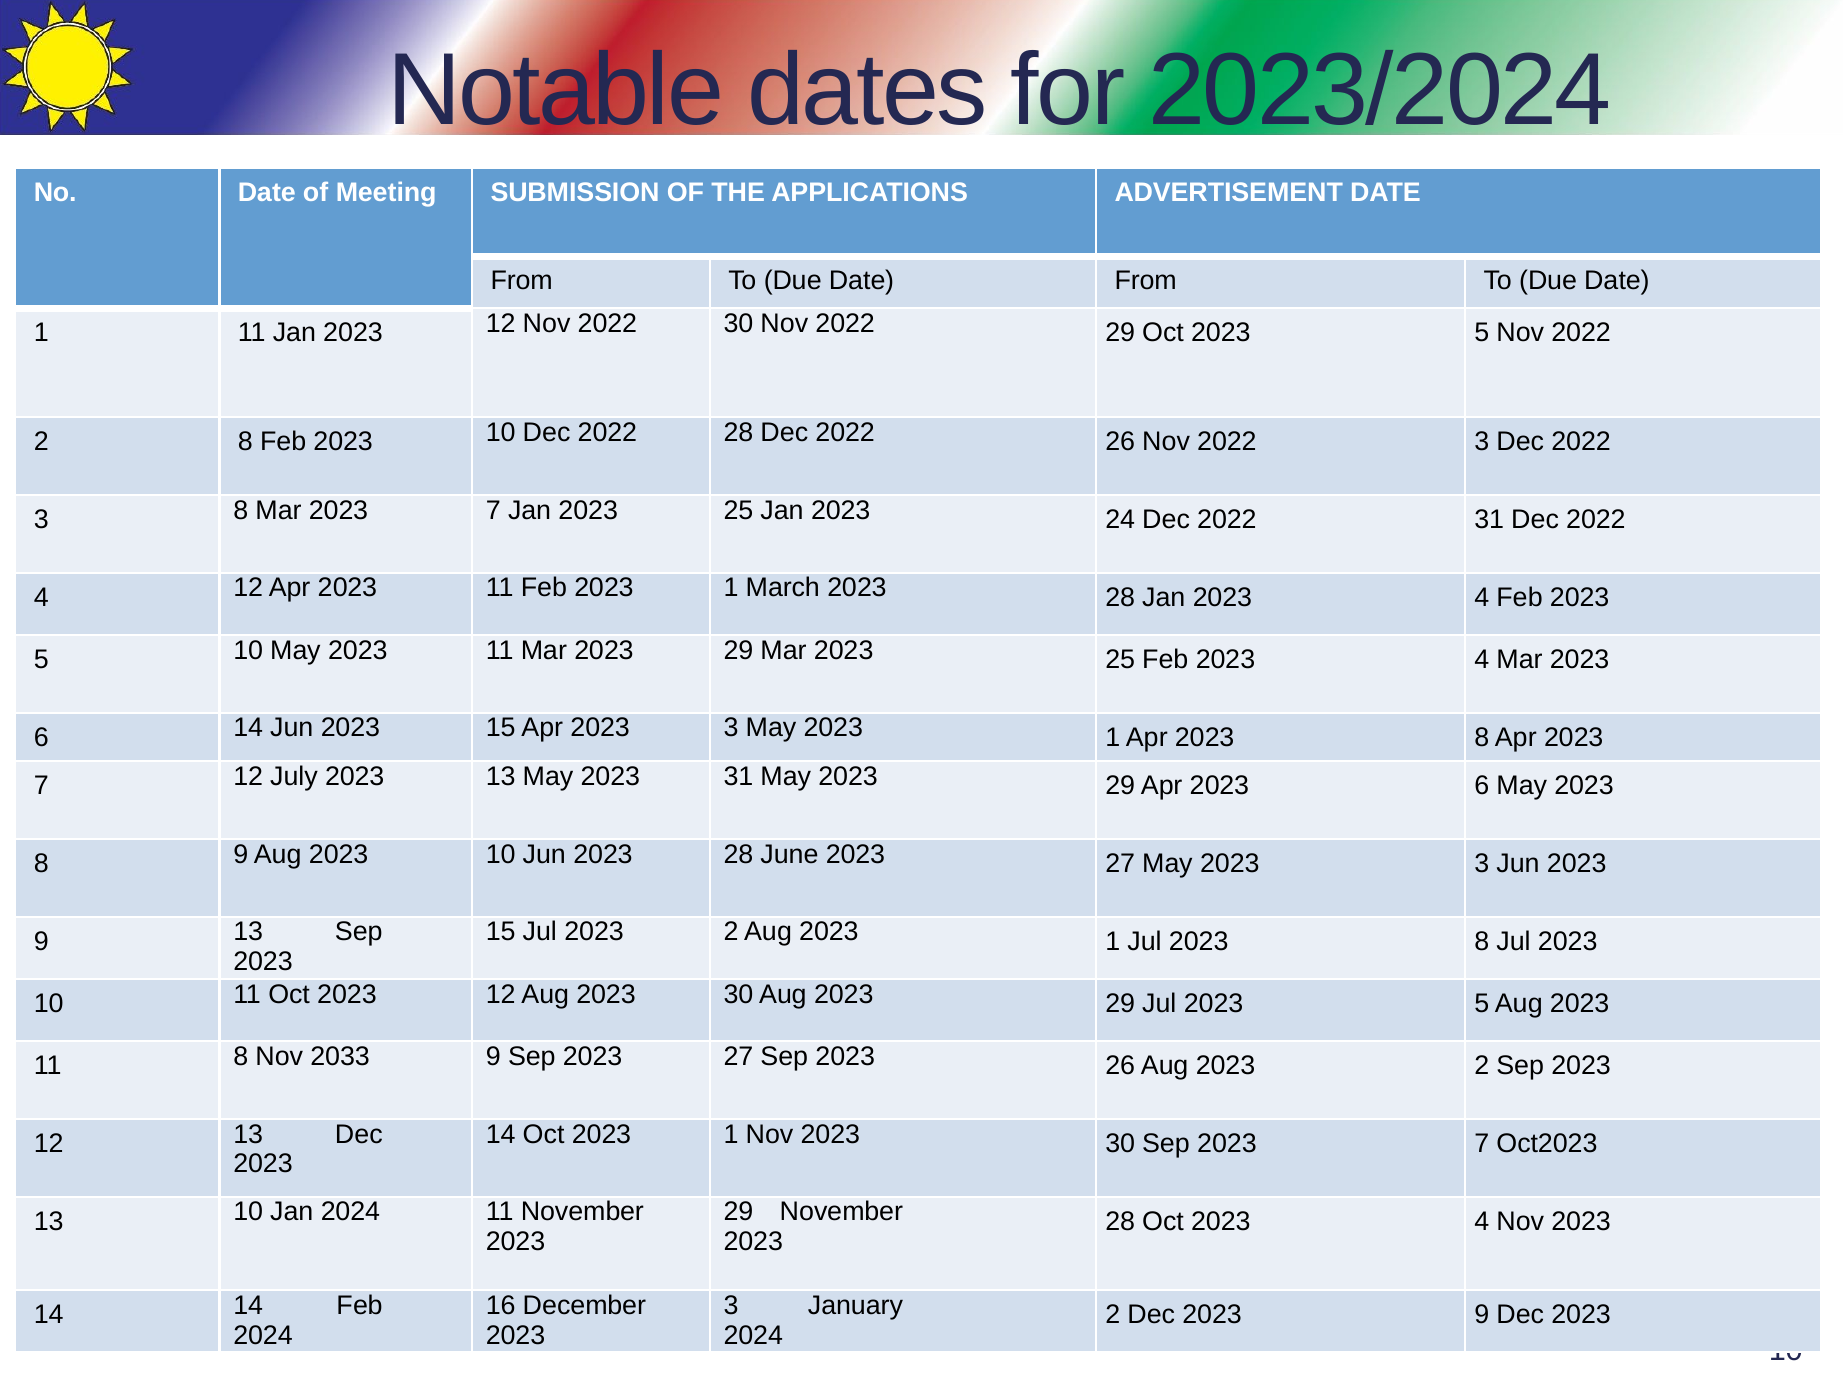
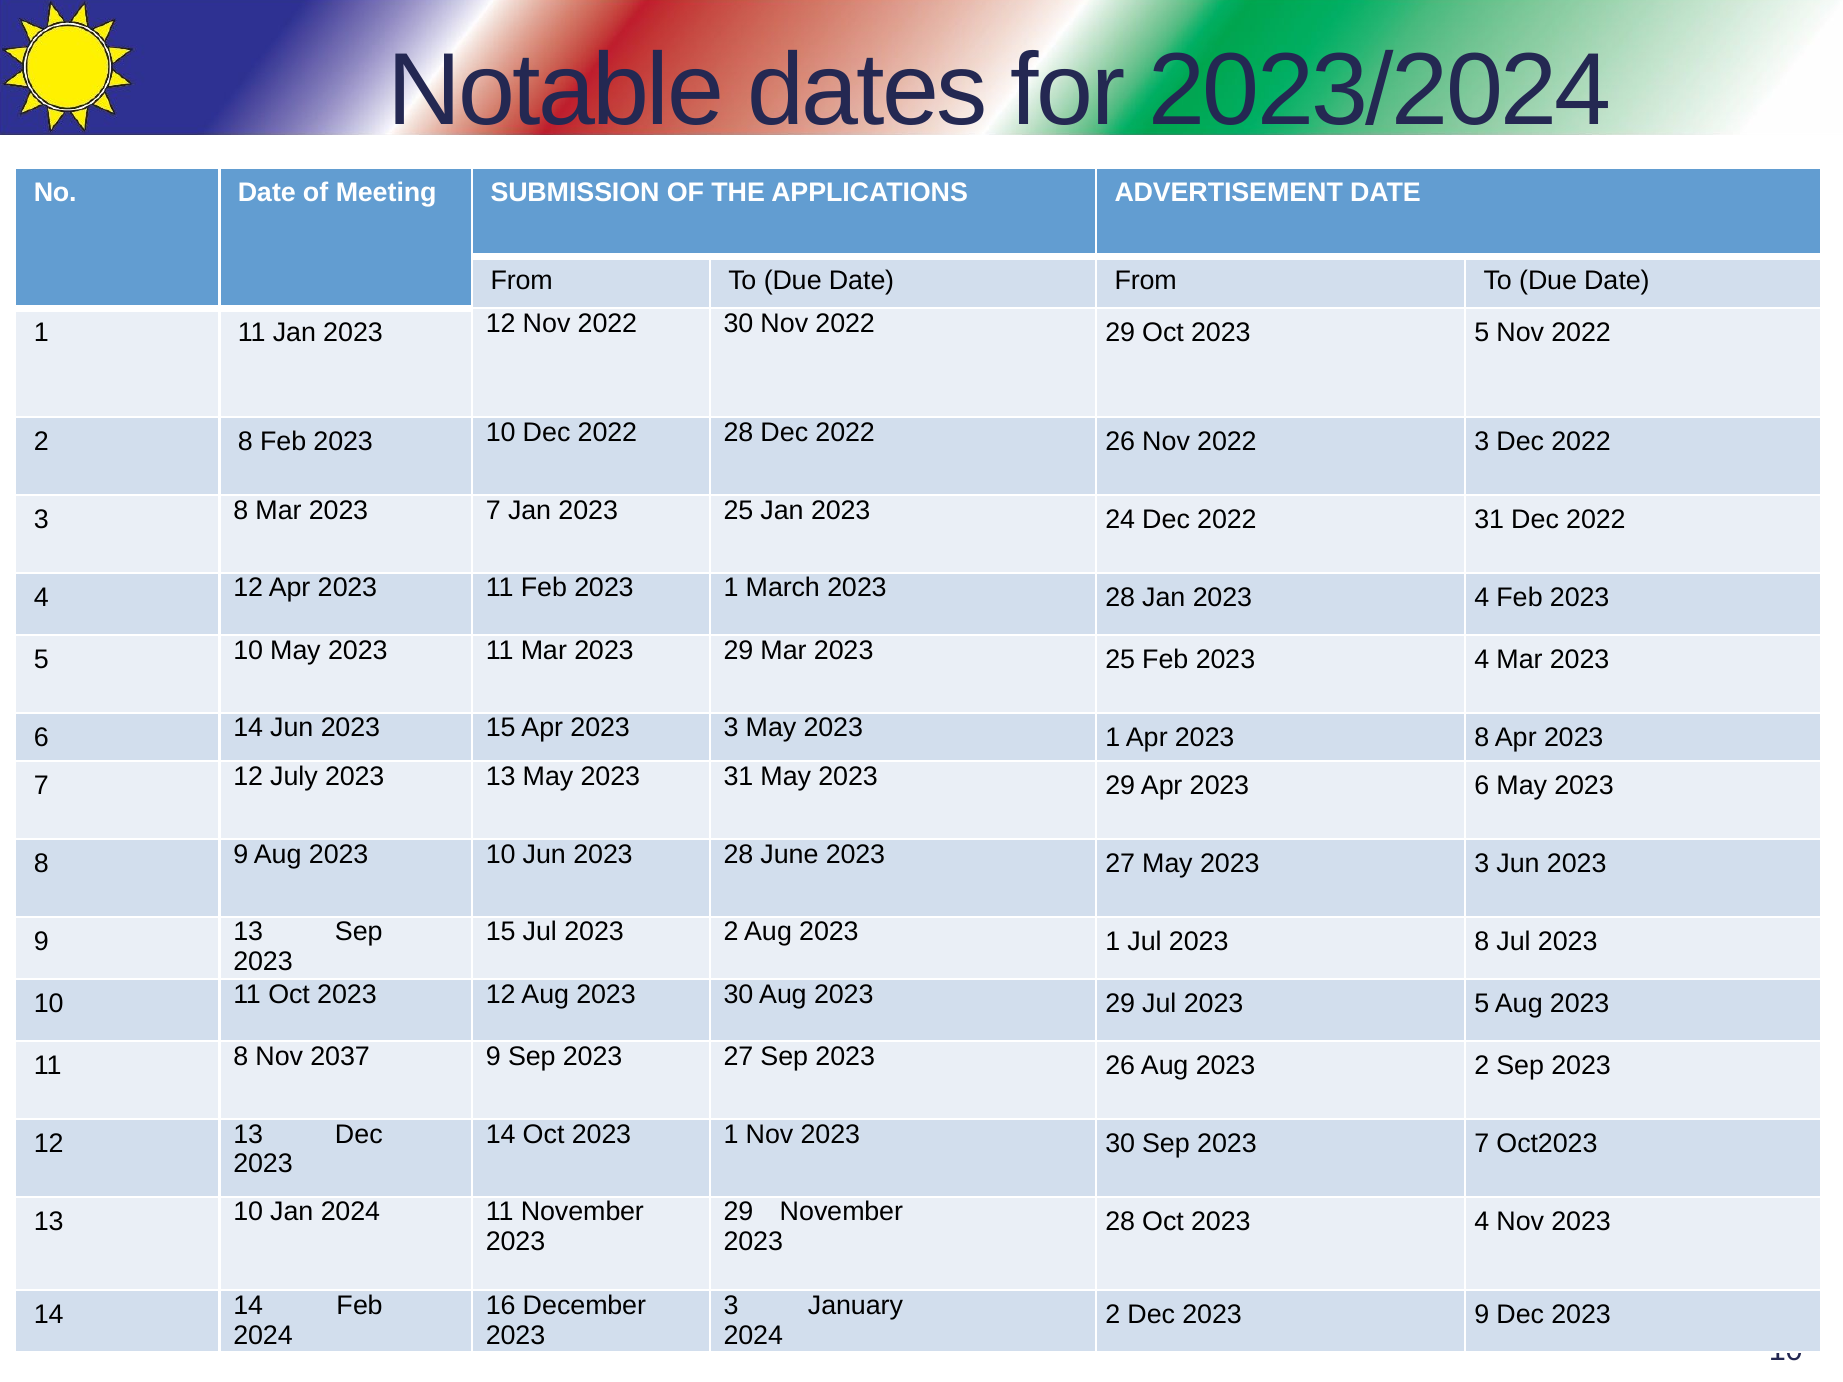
2033: 2033 -> 2037 (340, 1057)
